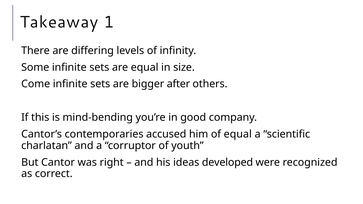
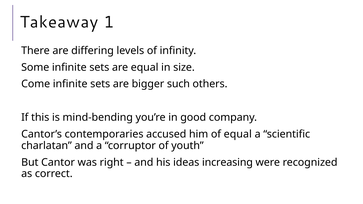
after: after -> such (178, 84)
developed: developed -> increasing (227, 162)
